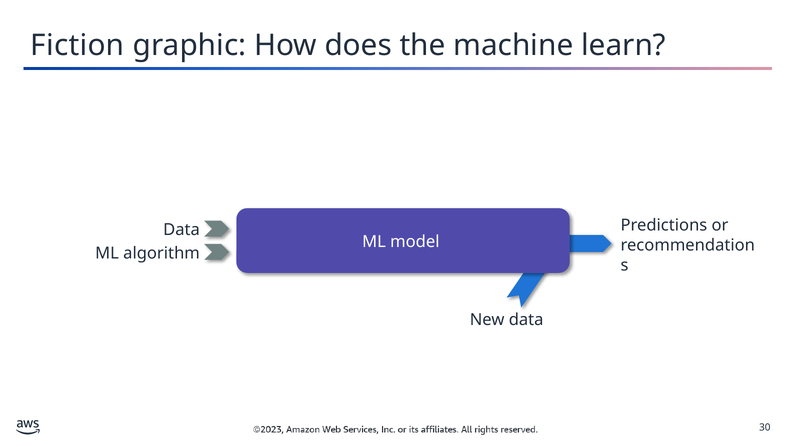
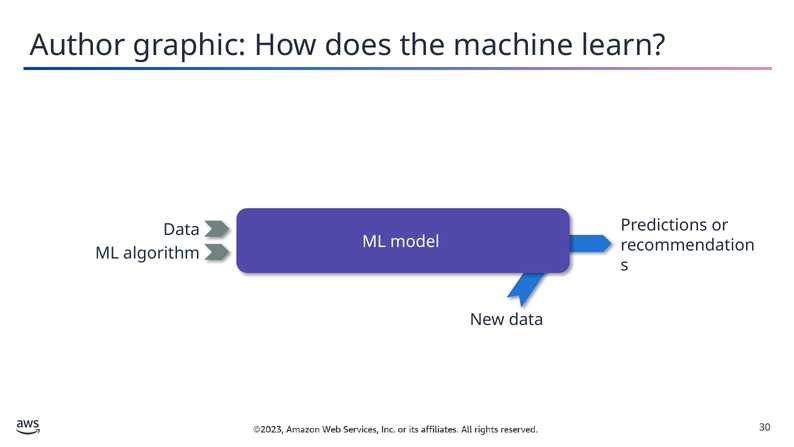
Fiction: Fiction -> Author (78, 46)
